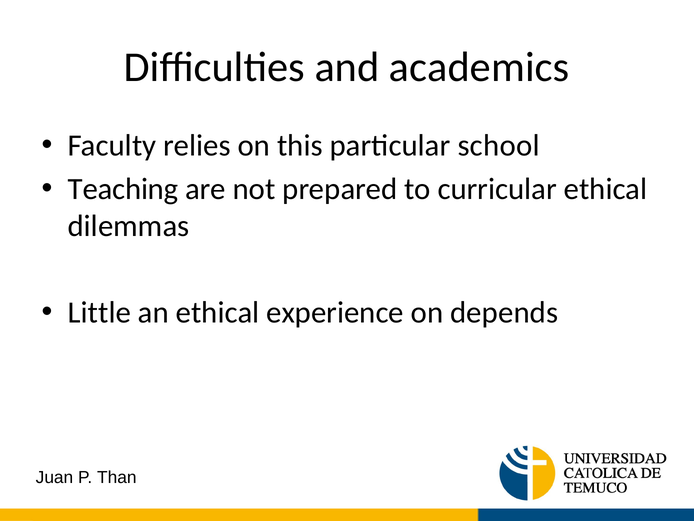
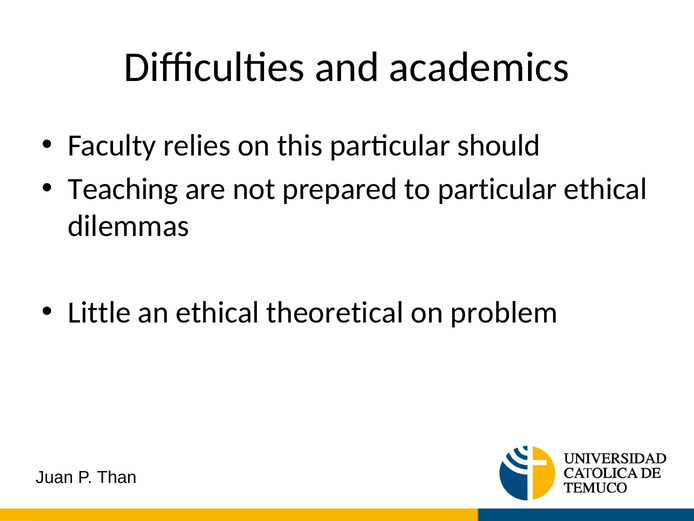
school: school -> should (499, 146)
to curricular: curricular -> particular (497, 189)
experience: experience -> theoretical (335, 312)
depends: depends -> problem (504, 312)
